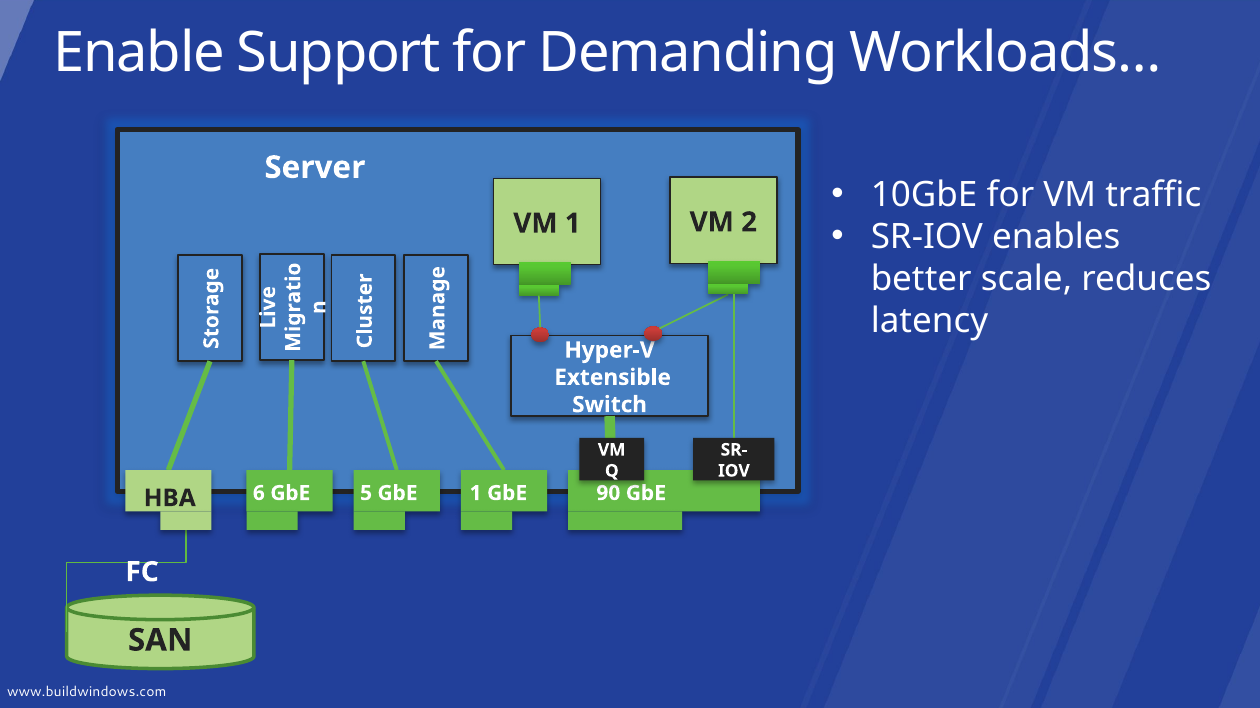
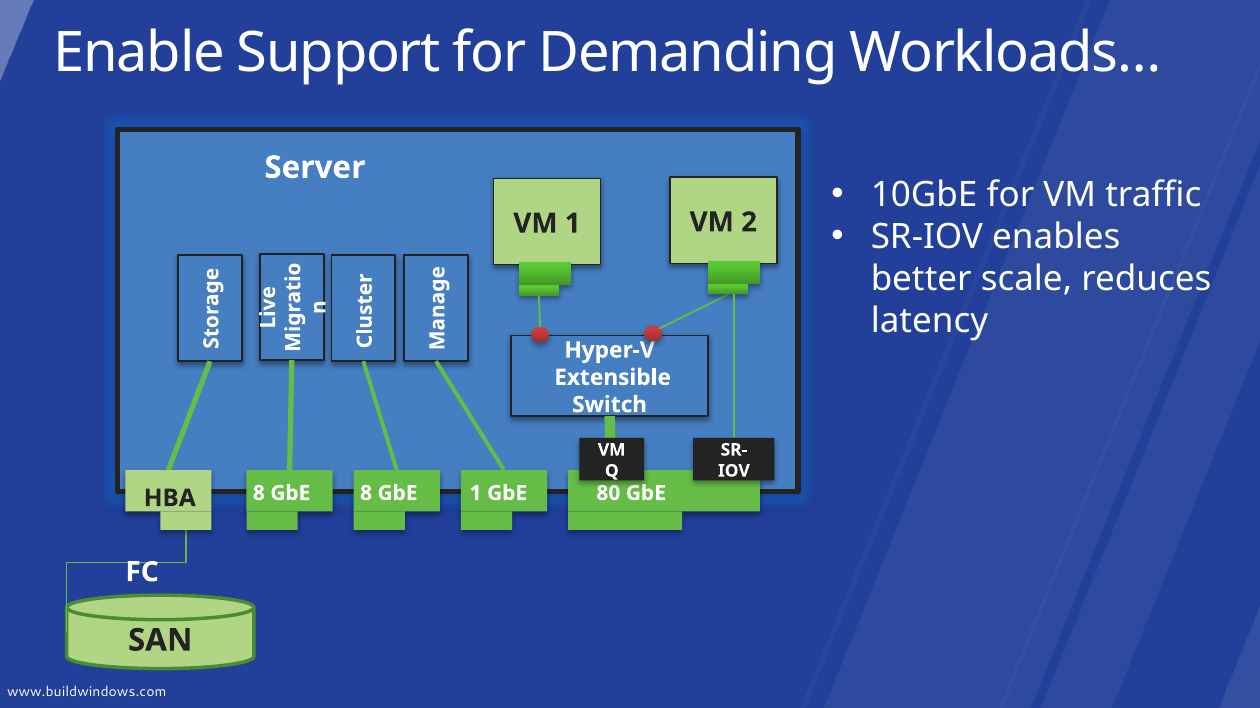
HBA 6: 6 -> 8 (259, 494)
GbE 5: 5 -> 8 (366, 494)
90: 90 -> 80 (608, 494)
